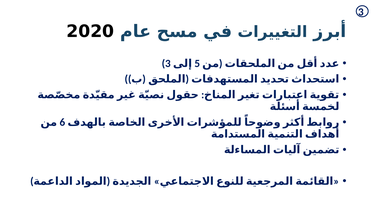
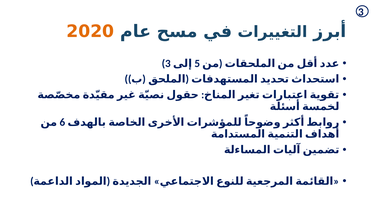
2020 colour: black -> orange (90, 32)
